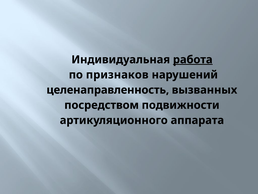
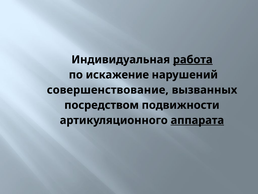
признаков: признаков -> искажение (117, 75)
целенаправленность: целенаправленность -> совершенствование (108, 90)
аппарата underline: none -> present (197, 120)
